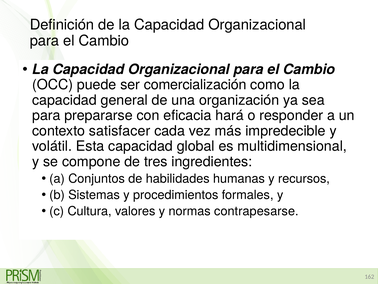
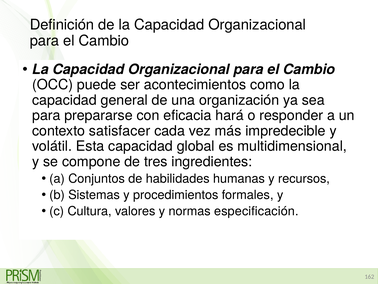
comercialización: comercialización -> acontecimientos (195, 85)
contrapesarse: contrapesarse -> especificación (256, 211)
